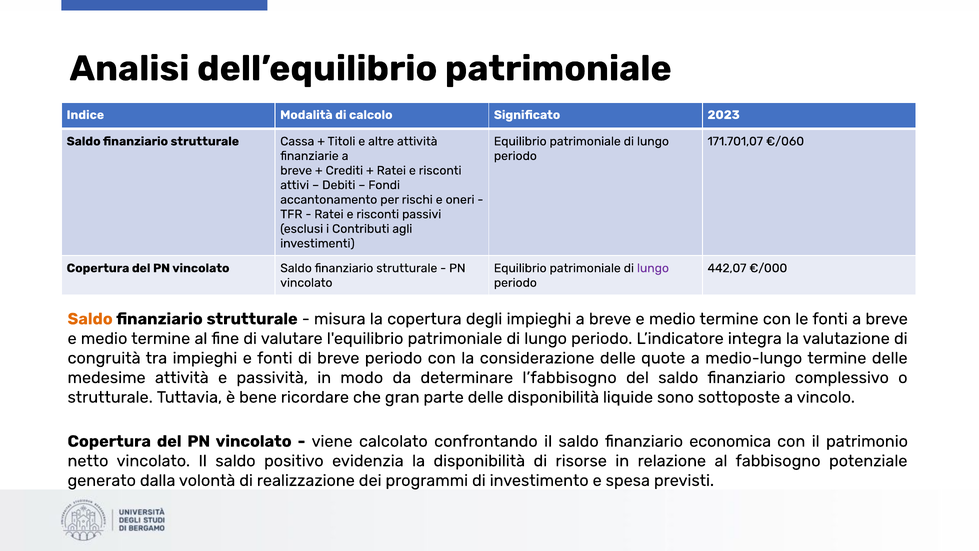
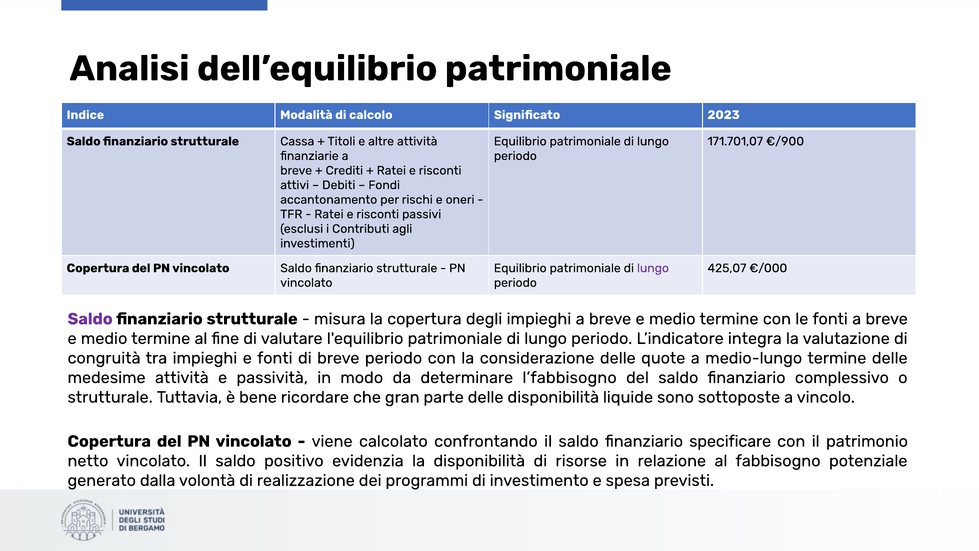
€/060: €/060 -> €/900 (785, 141)
442,07: 442,07 -> 425,07 (727, 268)
Saldo colour: orange -> purple (90, 319)
economica: economica -> specificare (730, 441)
